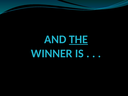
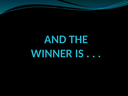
THE underline: present -> none (78, 39)
